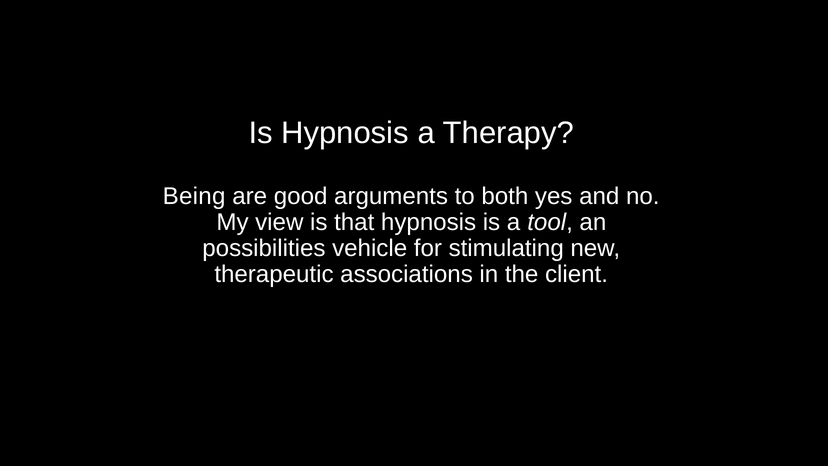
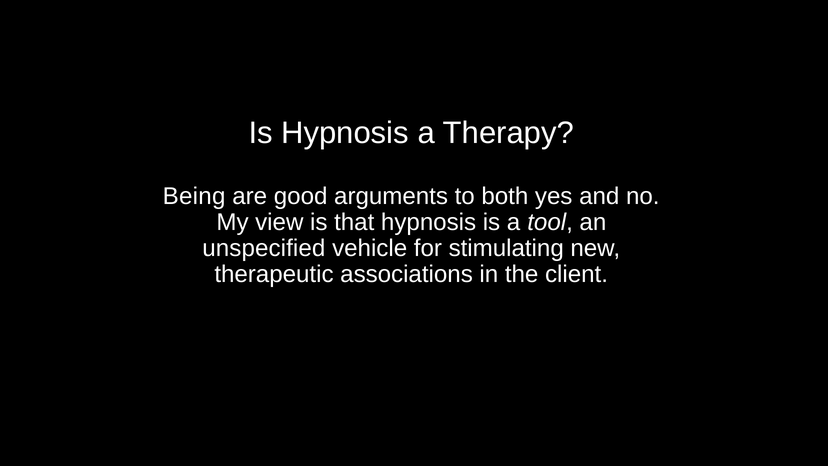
possibilities: possibilities -> unspecified (264, 248)
